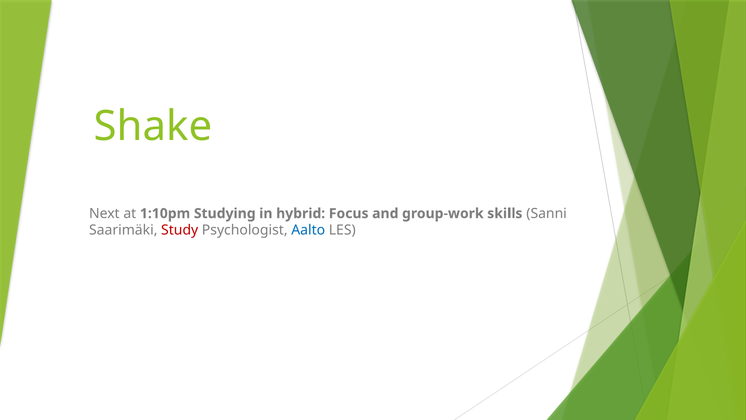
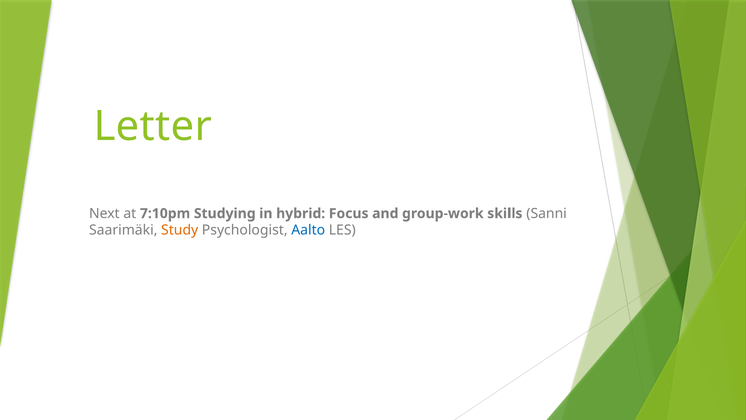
Shake: Shake -> Letter (153, 126)
1:10pm: 1:10pm -> 7:10pm (165, 213)
Study colour: red -> orange (180, 230)
